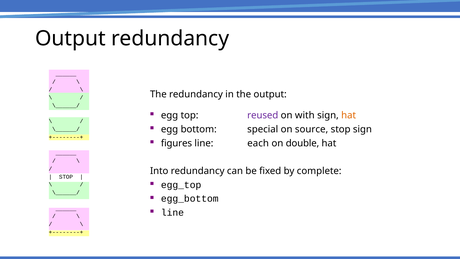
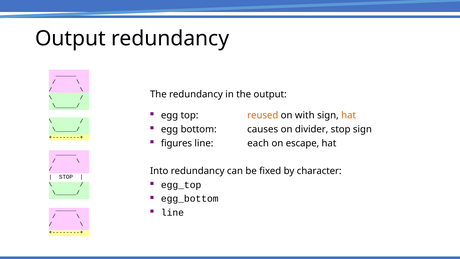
reused colour: purple -> orange (263, 115)
special: special -> causes (263, 129)
source: source -> divider (312, 129)
double: double -> escape (302, 143)
complete: complete -> character (319, 171)
